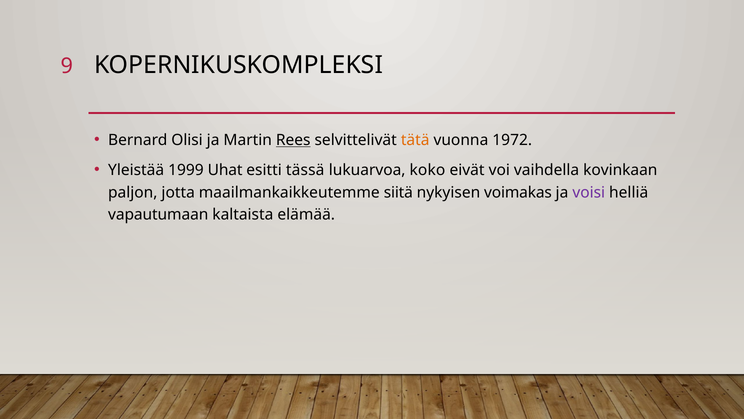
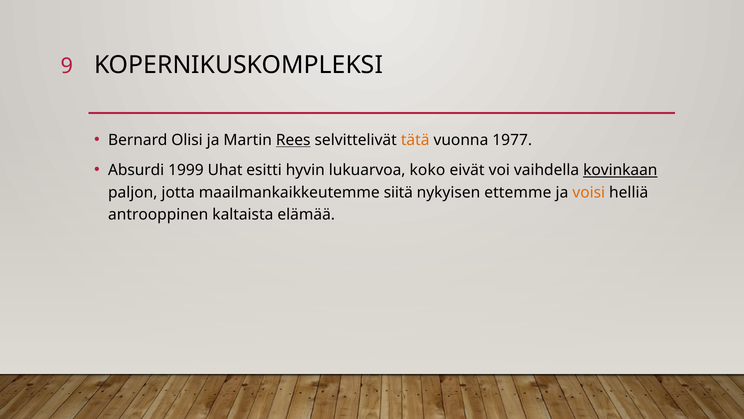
1972: 1972 -> 1977 (512, 140)
Yleistää: Yleistää -> Absurdi (136, 170)
tässä: tässä -> hyvin (305, 170)
kovinkaan underline: none -> present (620, 170)
voimakas: voimakas -> ettemme (518, 192)
voisi colour: purple -> orange (589, 192)
vapautumaan: vapautumaan -> antrooppinen (158, 215)
